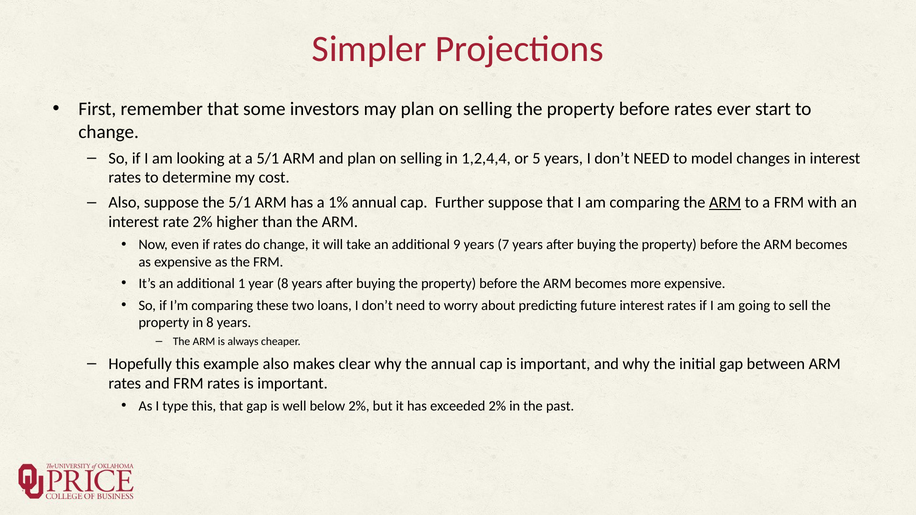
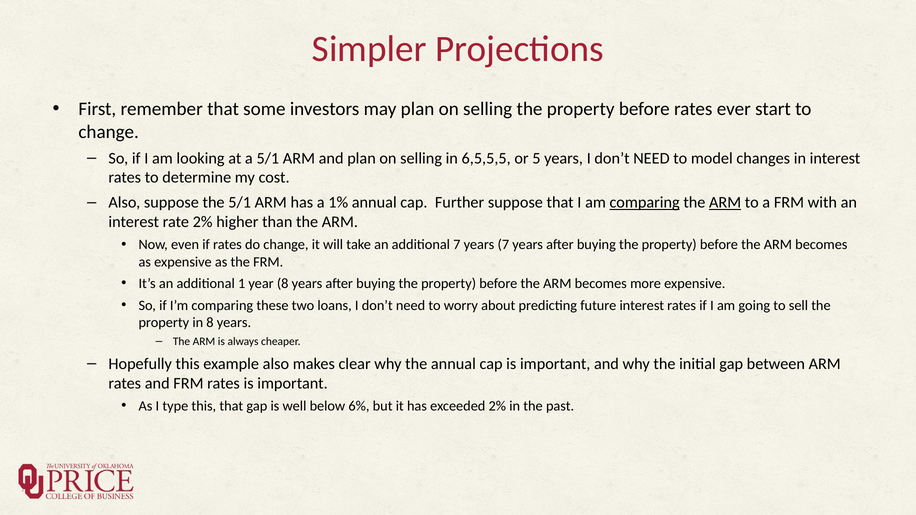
1,2,4,4: 1,2,4,4 -> 6,5,5,5 (486, 158)
comparing underline: none -> present (645, 203)
additional 9: 9 -> 7 (457, 245)
below 2%: 2% -> 6% (359, 406)
